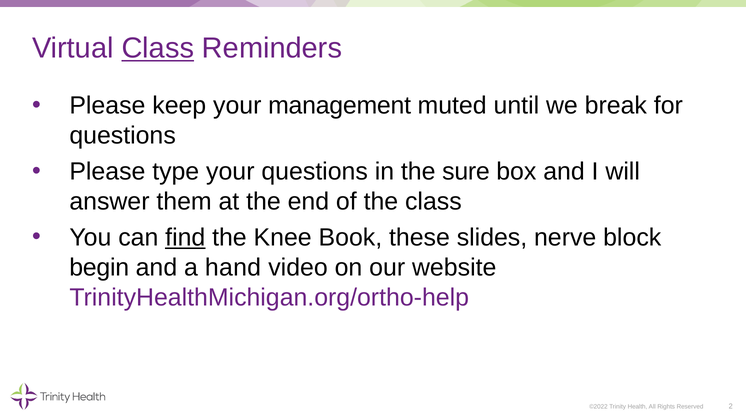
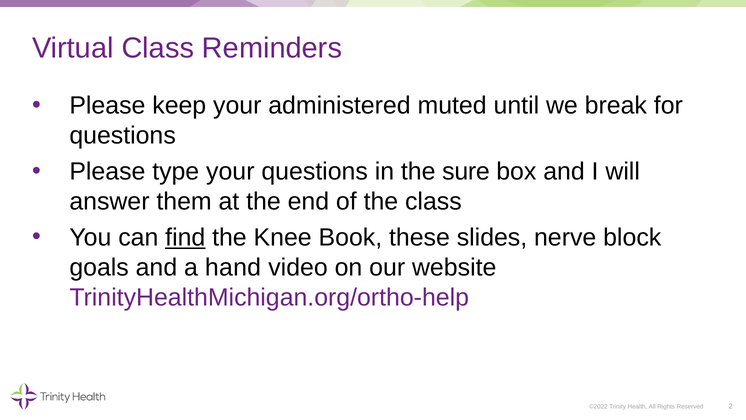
Class underline: present -> none (158, 48)
management: management -> administered (339, 106)
begin: begin -> goals (99, 267)
